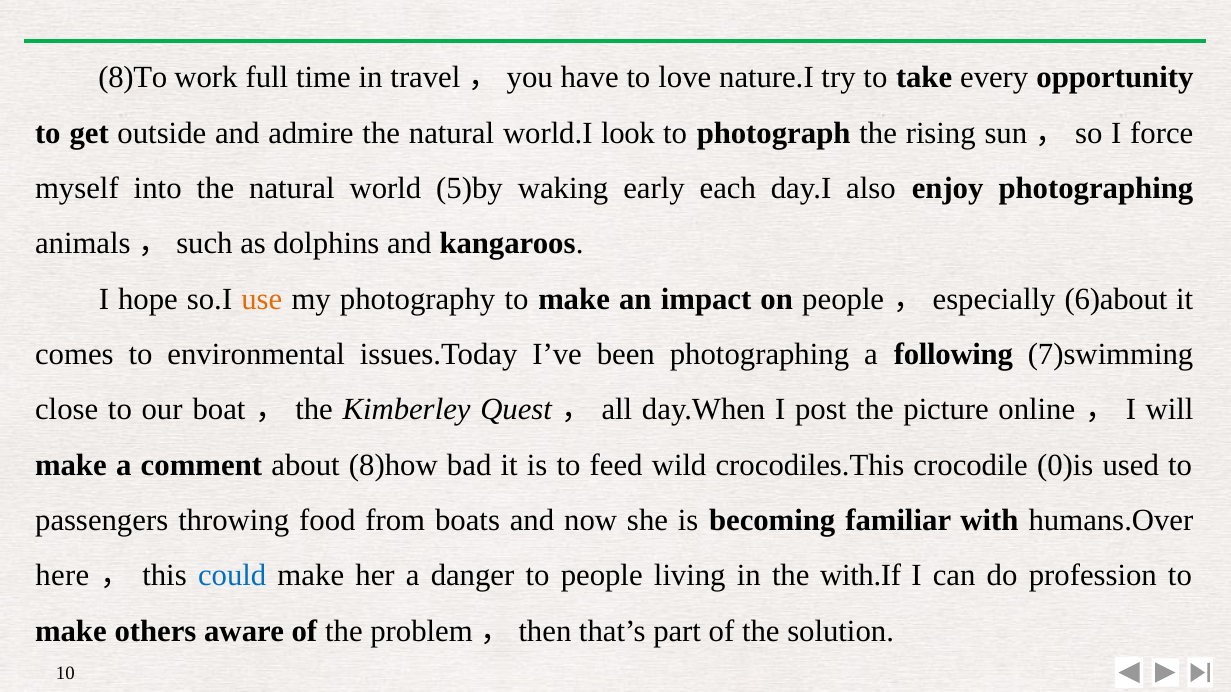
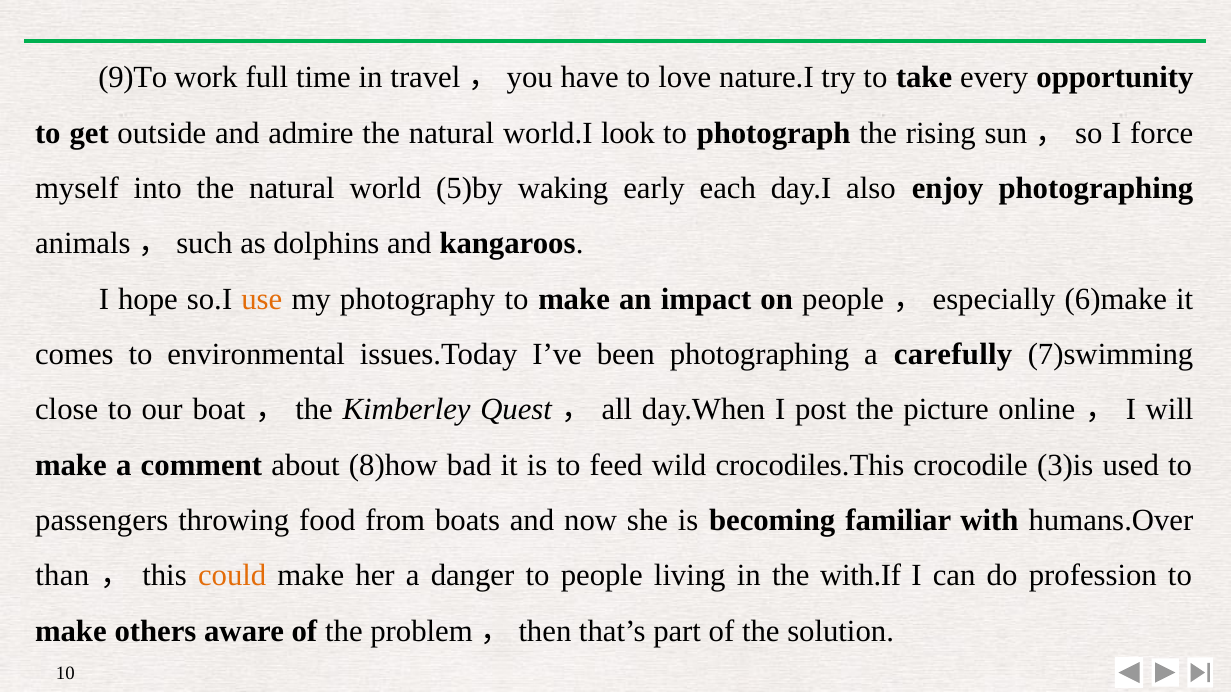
8)To: 8)To -> 9)To (133, 78)
6)about: 6)about -> 6)make (1116, 299)
following: following -> carefully (953, 355)
0)is: 0)is -> 3)is (1065, 465)
here: here -> than (62, 576)
could colour: blue -> orange (232, 576)
